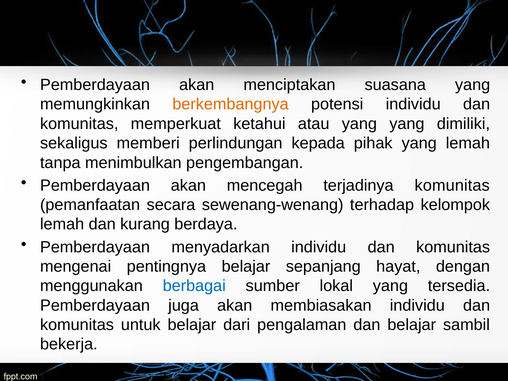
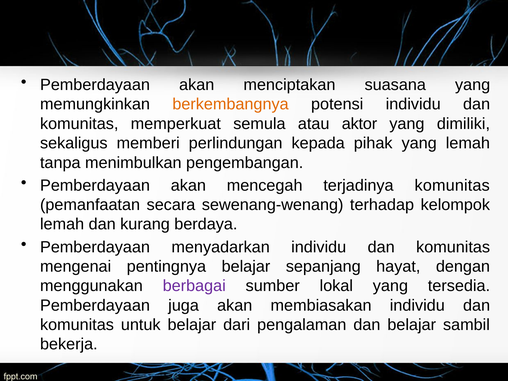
ketahui: ketahui -> semula (259, 124)
atau yang: yang -> aktor (359, 124)
berbagai colour: blue -> purple (194, 286)
